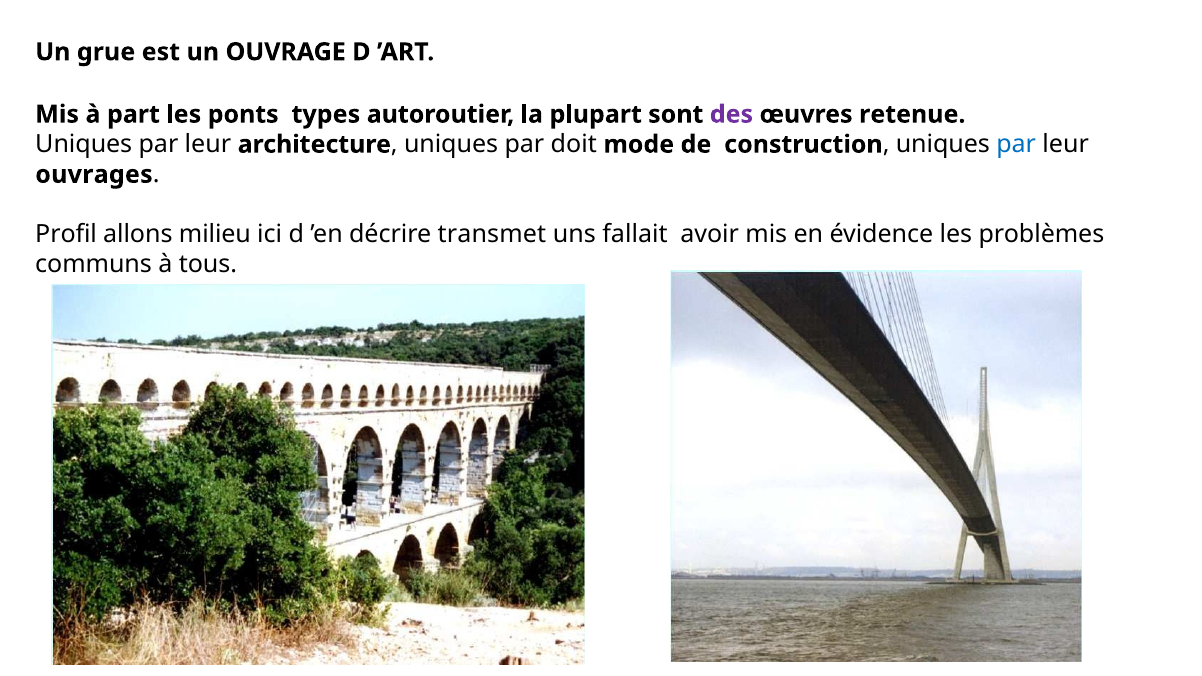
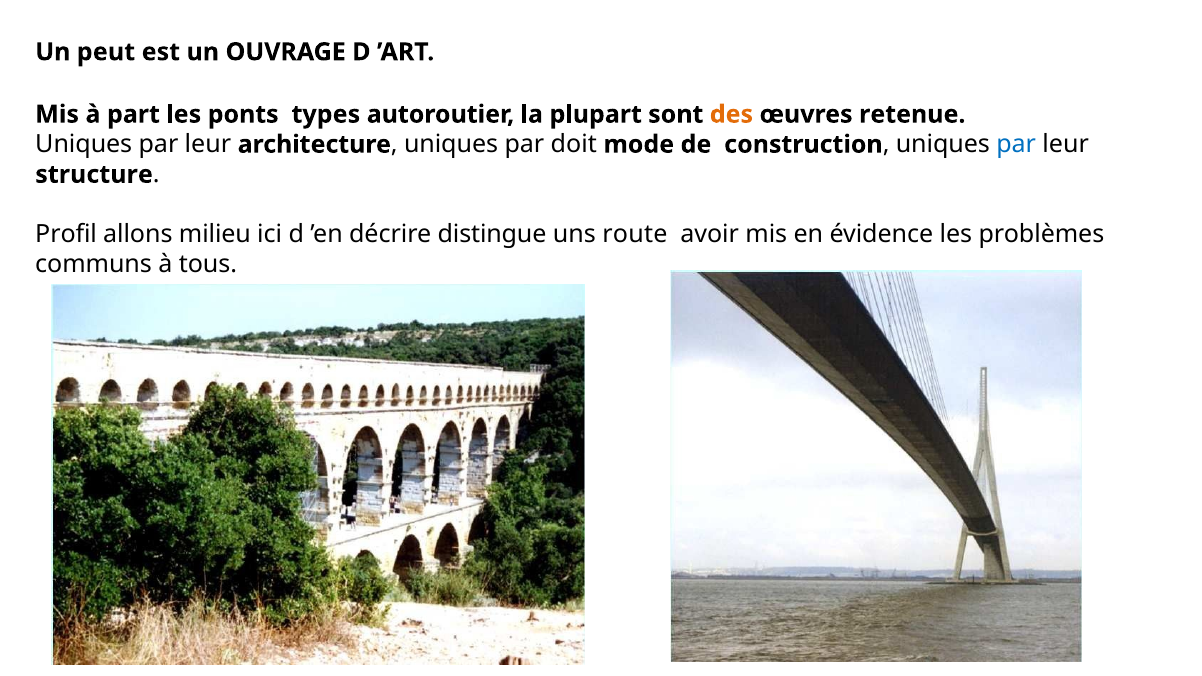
grue: grue -> peut (106, 52)
des colour: purple -> orange (731, 114)
ouvrages: ouvrages -> structure (94, 175)
transmet: transmet -> distingue (492, 235)
fallait: fallait -> route (635, 235)
